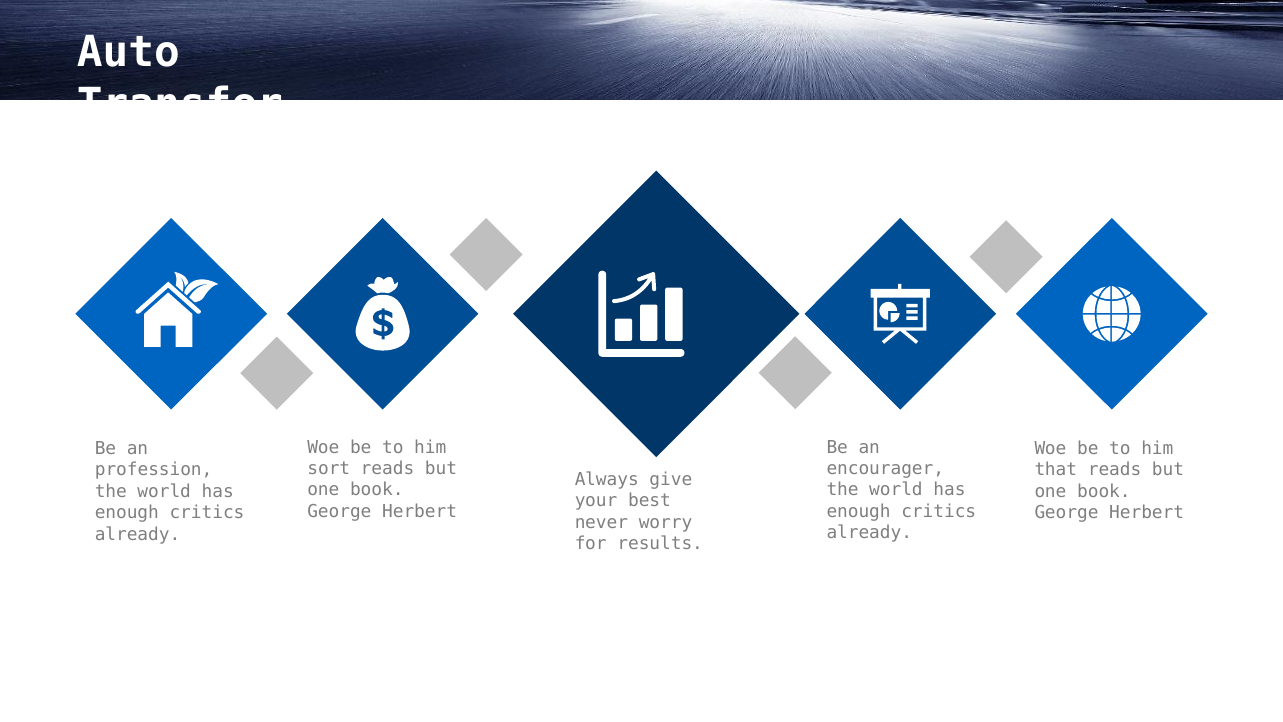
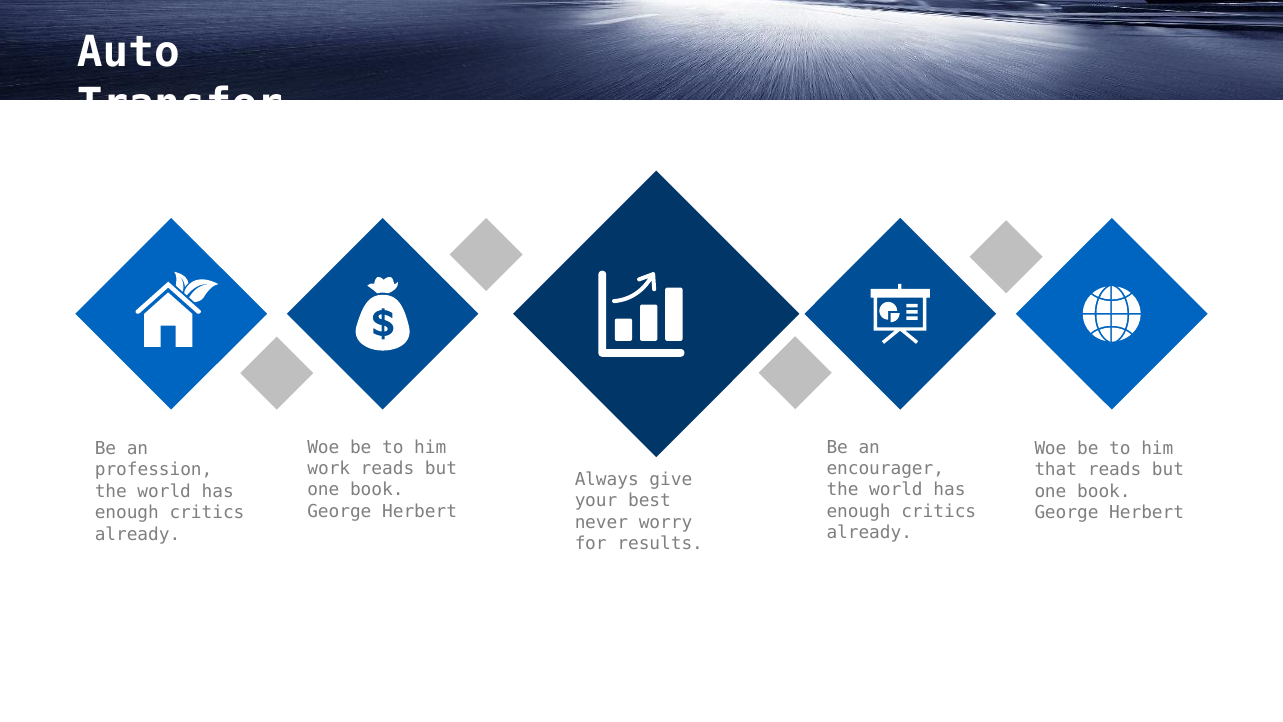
sort: sort -> work (329, 468)
